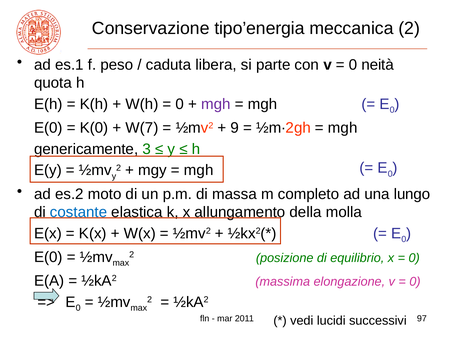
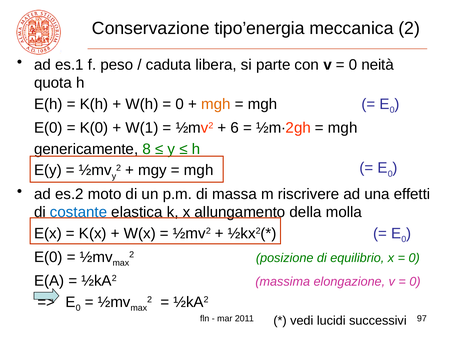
mgh colour: purple -> orange (216, 104)
W(7: W(7 -> W(1 (142, 128)
9: 9 -> 6 (235, 128)
3: 3 -> 8 (147, 149)
completo: completo -> riscrivere (309, 194)
lungo: lungo -> effetti (412, 194)
